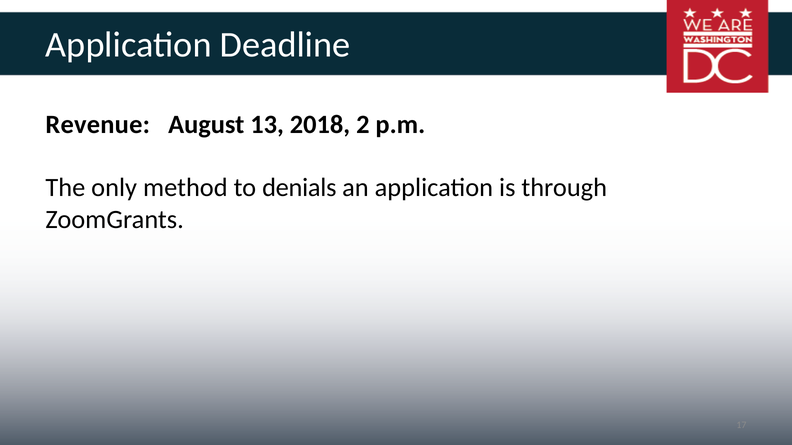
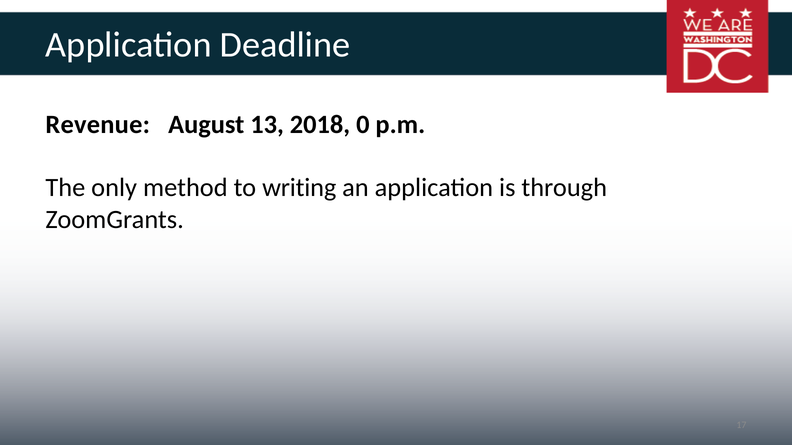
2: 2 -> 0 (363, 125)
denials: denials -> writing (299, 188)
